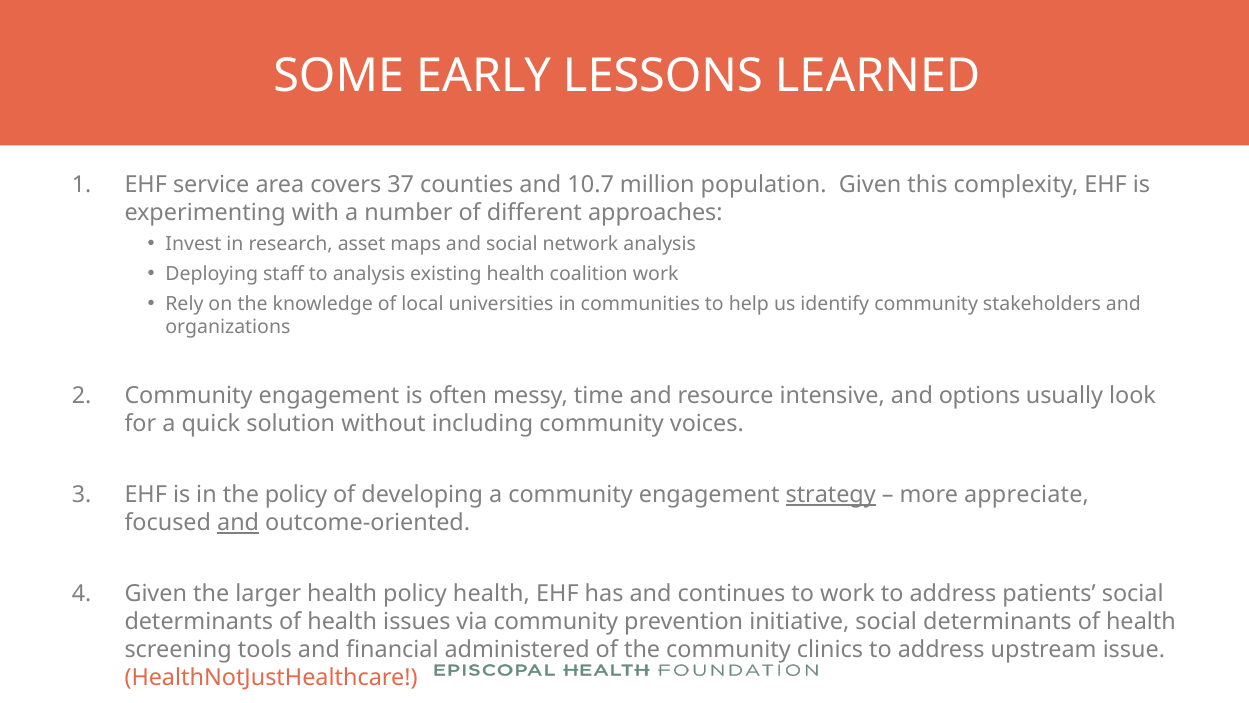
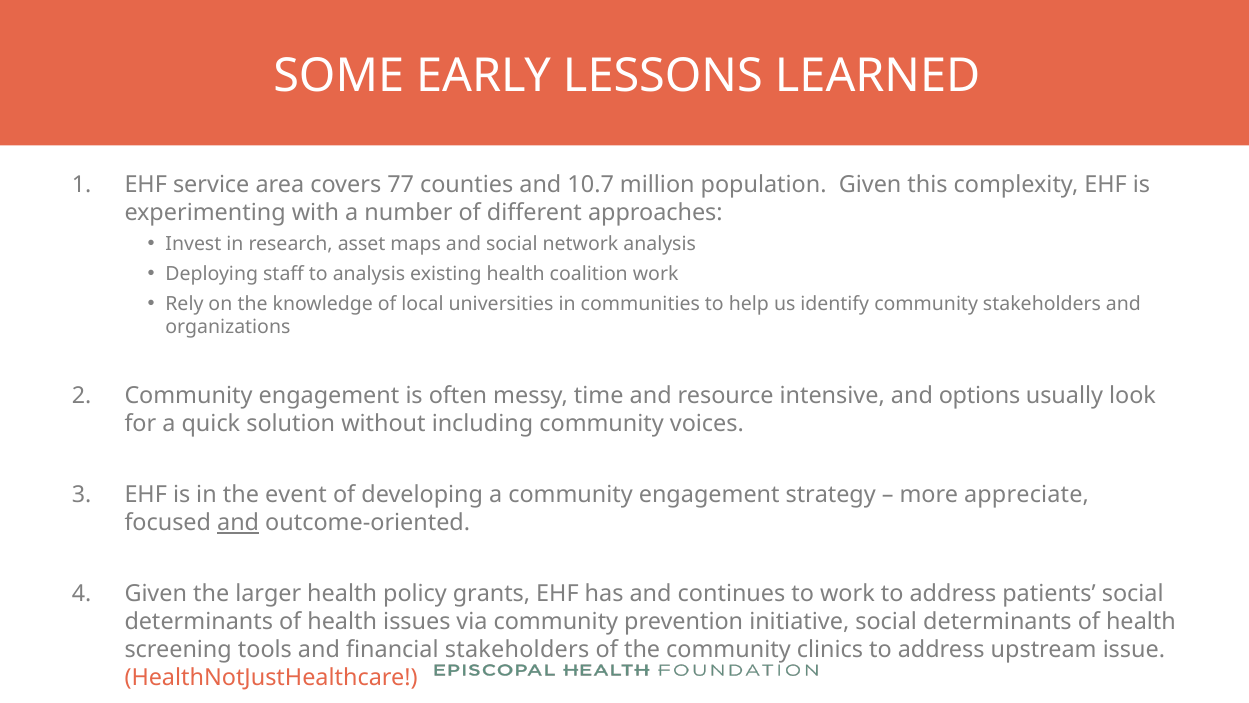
37: 37 -> 77 (401, 184)
the policy: policy -> event (296, 494)
strategy underline: present -> none (831, 494)
policy health: health -> grants (492, 593)
financial administered: administered -> stakeholders (517, 650)
